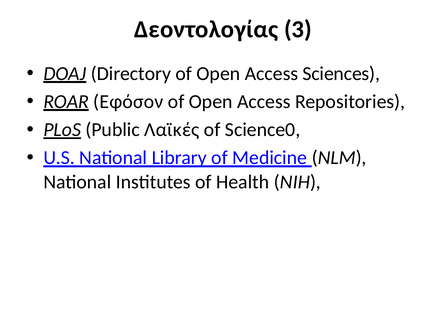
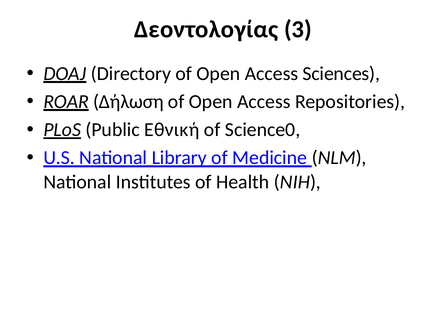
Εφόσον: Εφόσον -> Δήλωση (128, 102)
Λαϊκές: Λαϊκές -> Εθνική (172, 130)
